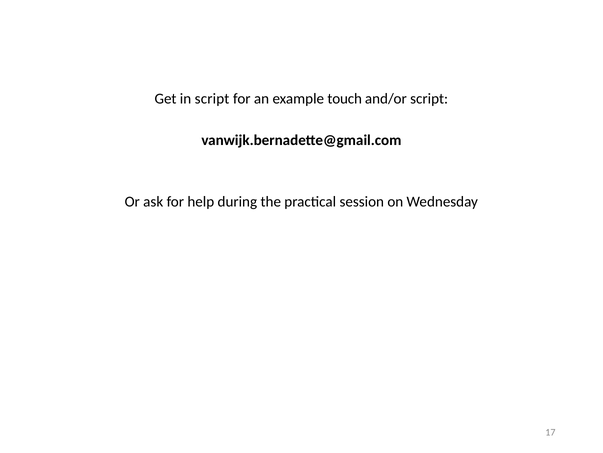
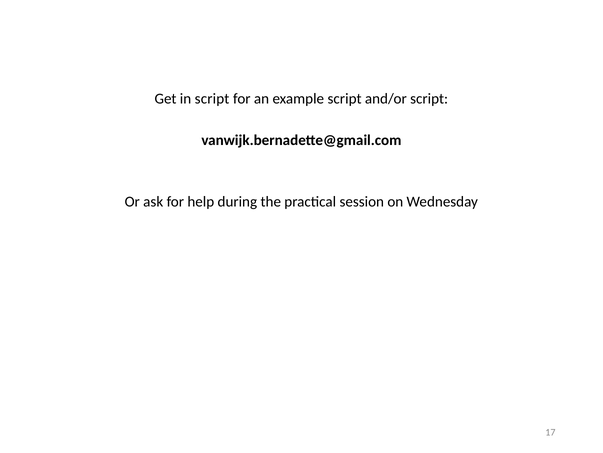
example touch: touch -> script (345, 99)
